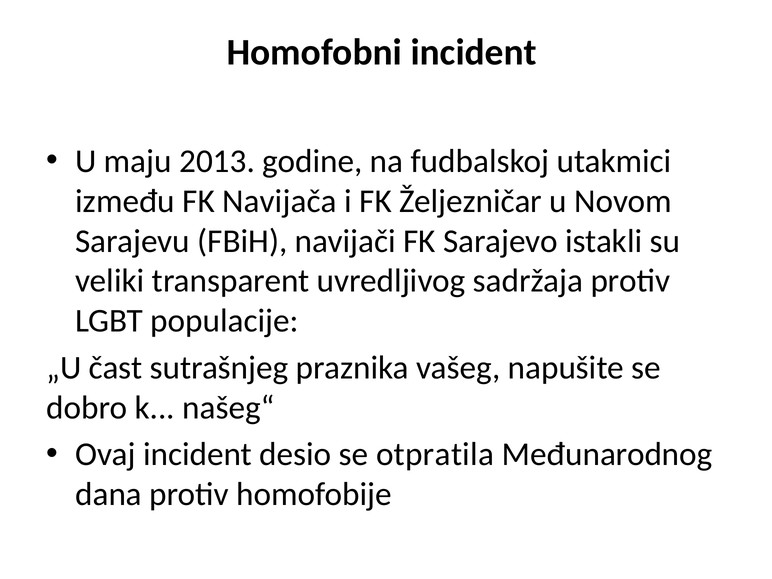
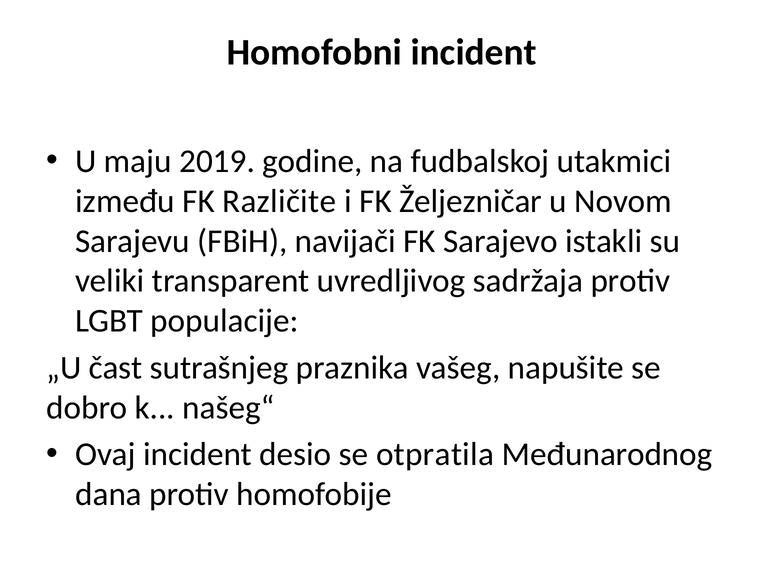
2013: 2013 -> 2019 (217, 161)
Navijača: Navijača -> Različite (279, 201)
